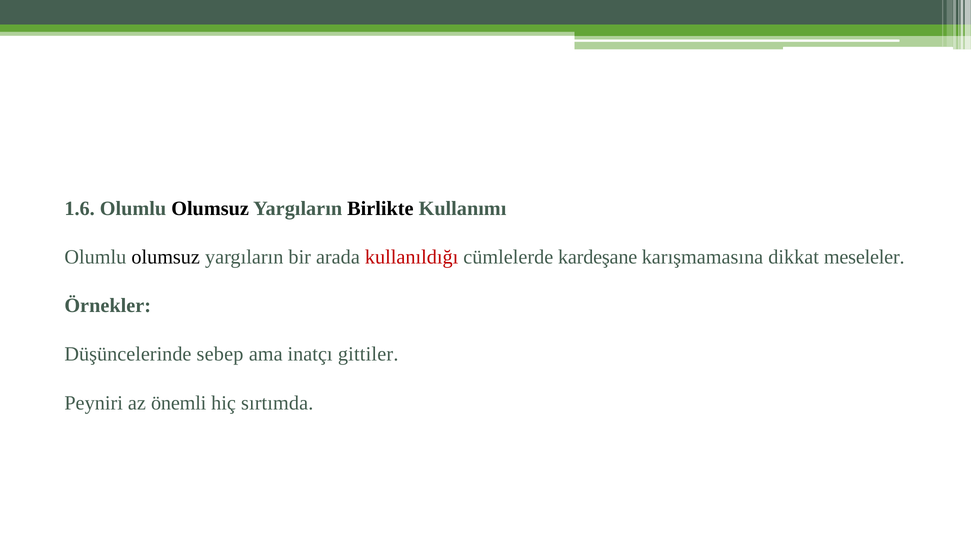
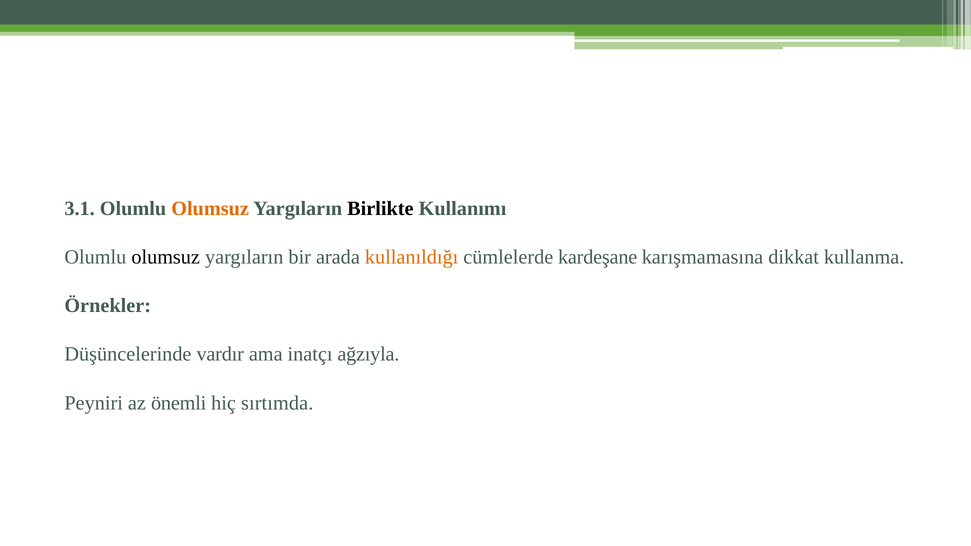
1.6: 1.6 -> 3.1 (80, 208)
Olumsuz colour: black -> orange (210, 208)
kullanıldığı colour: red -> orange (412, 257)
meseleler: meseleler -> kullanma (864, 257)
sebep: sebep -> vardır (220, 354)
gittiler: gittiler -> ağzıyla (368, 354)
